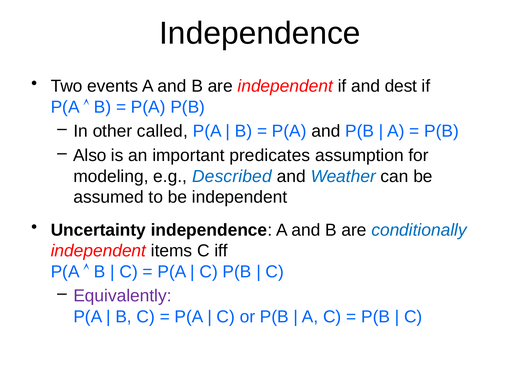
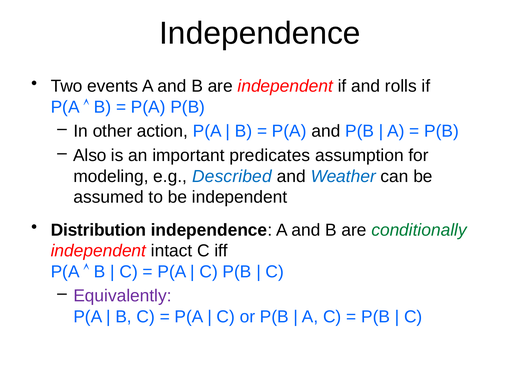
dest: dest -> rolls (401, 86)
called: called -> action (162, 131)
Uncertainty: Uncertainty -> Distribution (98, 230)
conditionally colour: blue -> green (419, 230)
items: items -> intact (172, 251)
